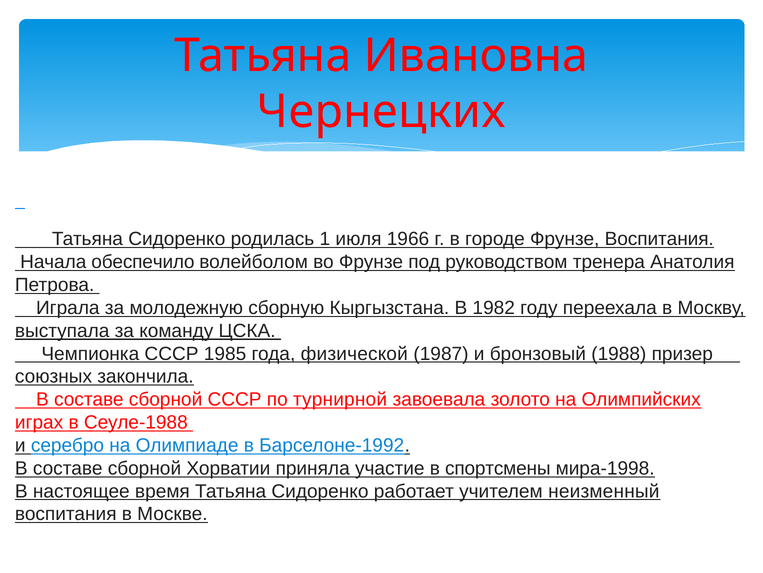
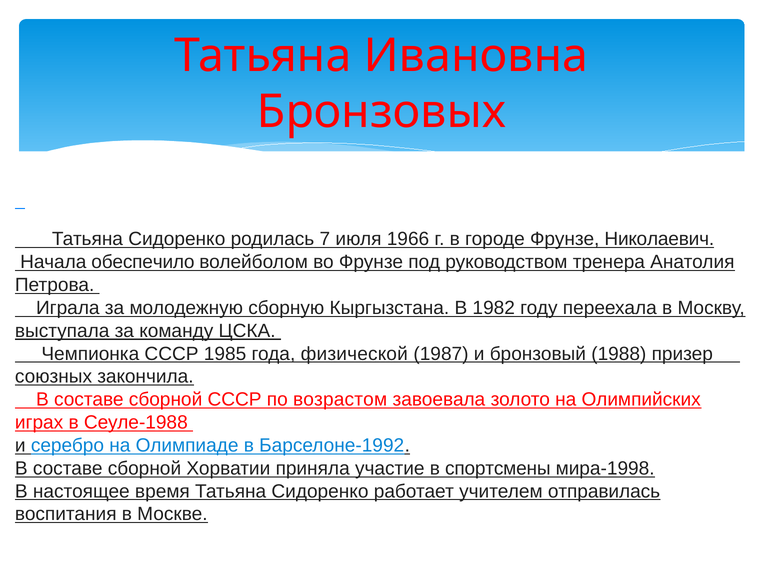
Чернецких: Чернецких -> Бронзовых (381, 112)
1: 1 -> 7 (325, 239)
Фрунзе Воспитания: Воспитания -> Николаевич (659, 239)
турнирной: турнирной -> возрастом (340, 399)
неизменный: неизменный -> отправилась (604, 491)
